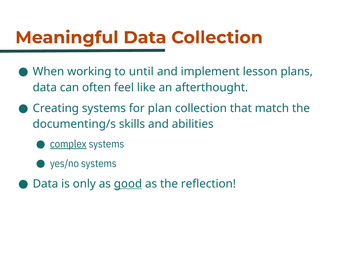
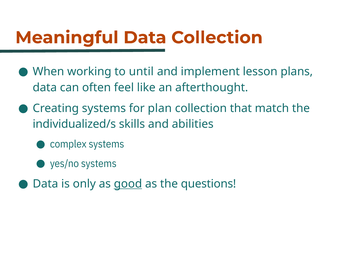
documenting/s: documenting/s -> individualized/s (74, 124)
complex underline: present -> none (68, 144)
reflection: reflection -> questions (208, 184)
